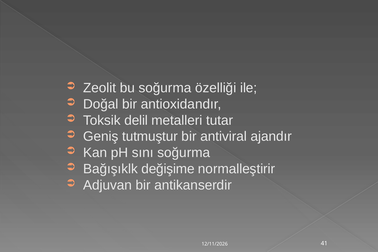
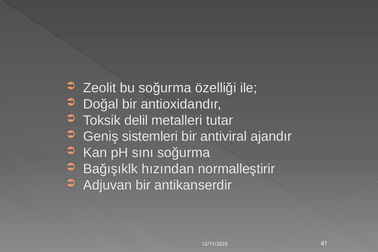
tutmuştur: tutmuştur -> sistemleri (150, 137)
değişime: değişime -> hızından (168, 169)
